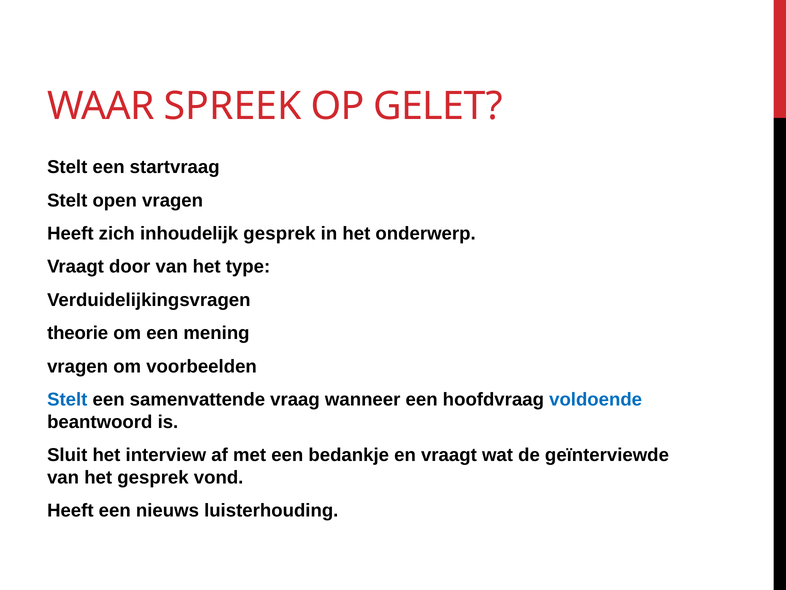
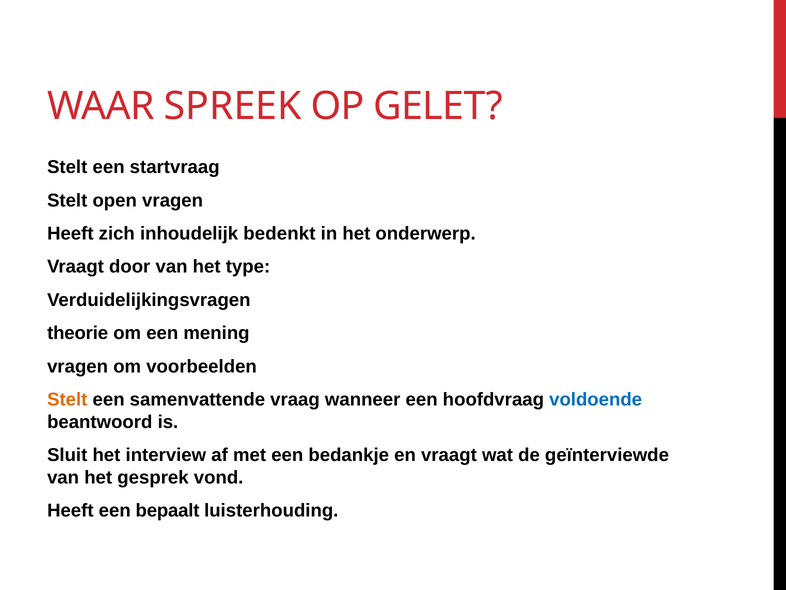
inhoudelijk gesprek: gesprek -> bedenkt (279, 233)
Stelt colour: blue -> orange (67, 399)
nieuws: nieuws -> bepaalt (168, 510)
